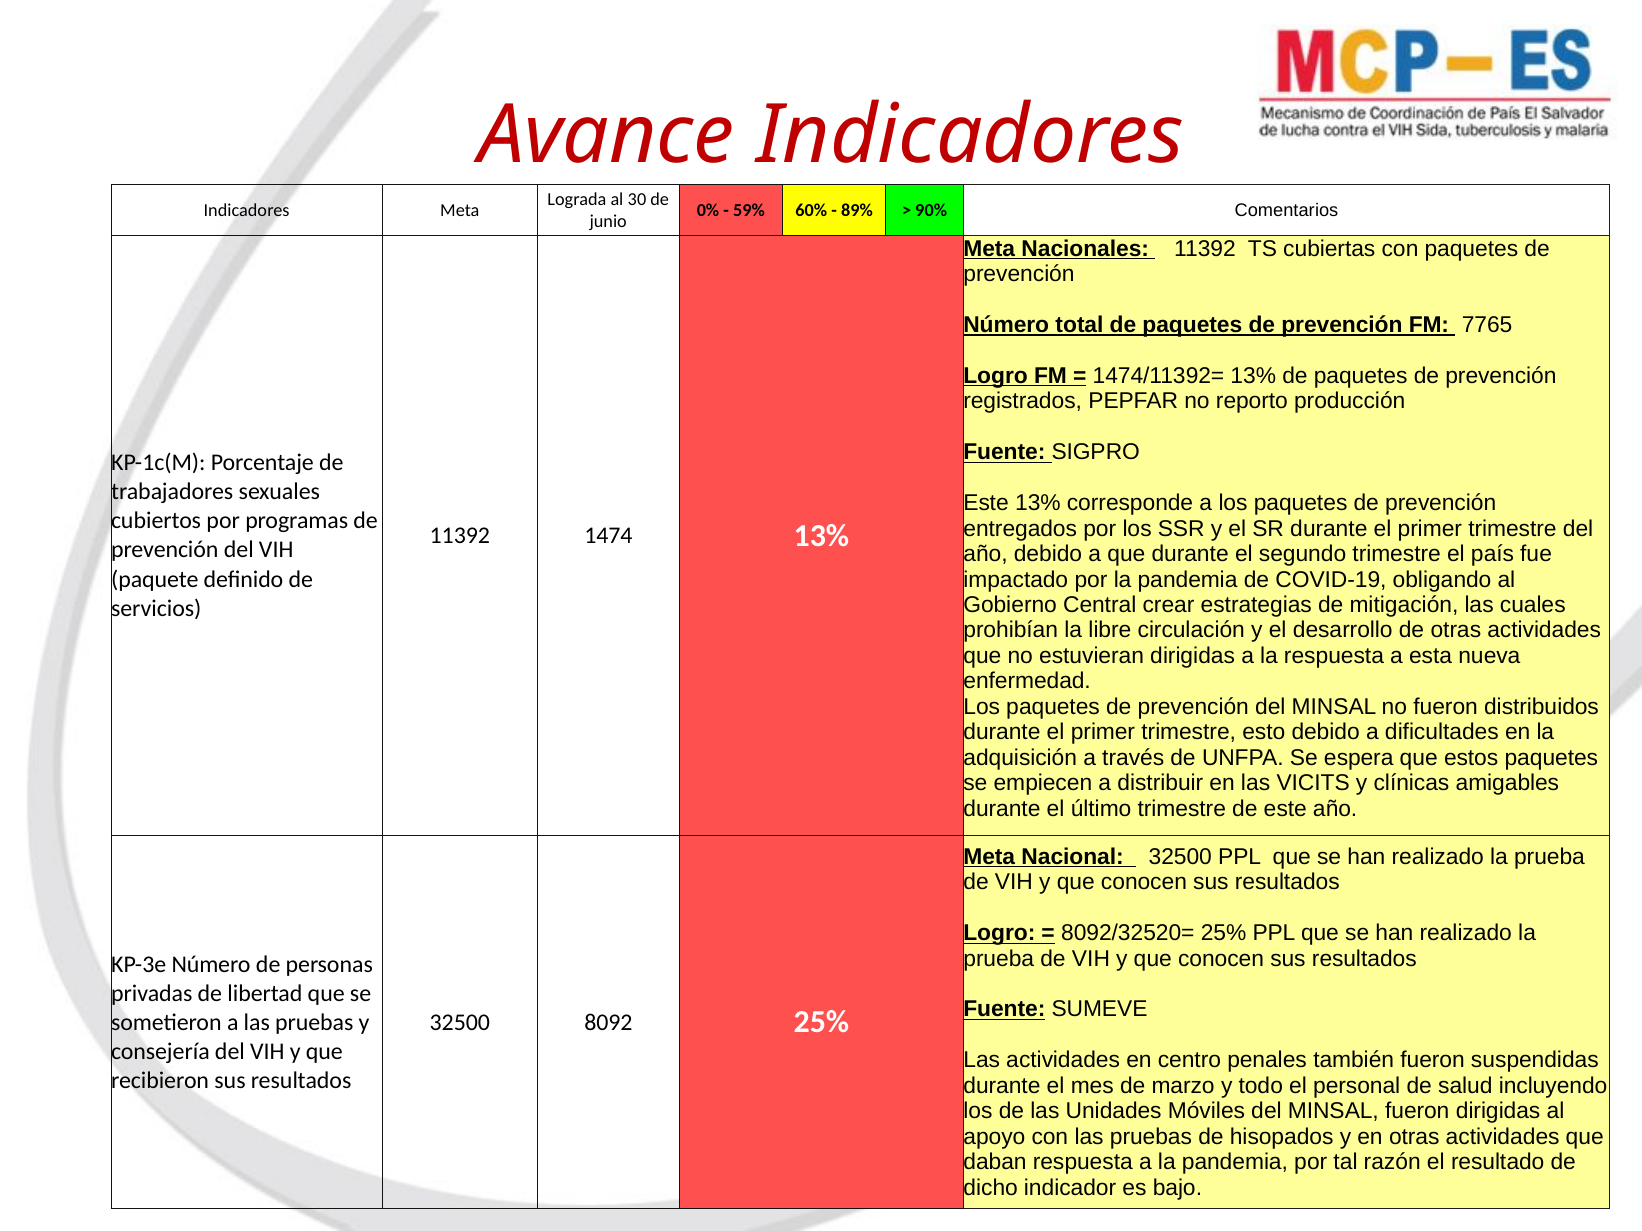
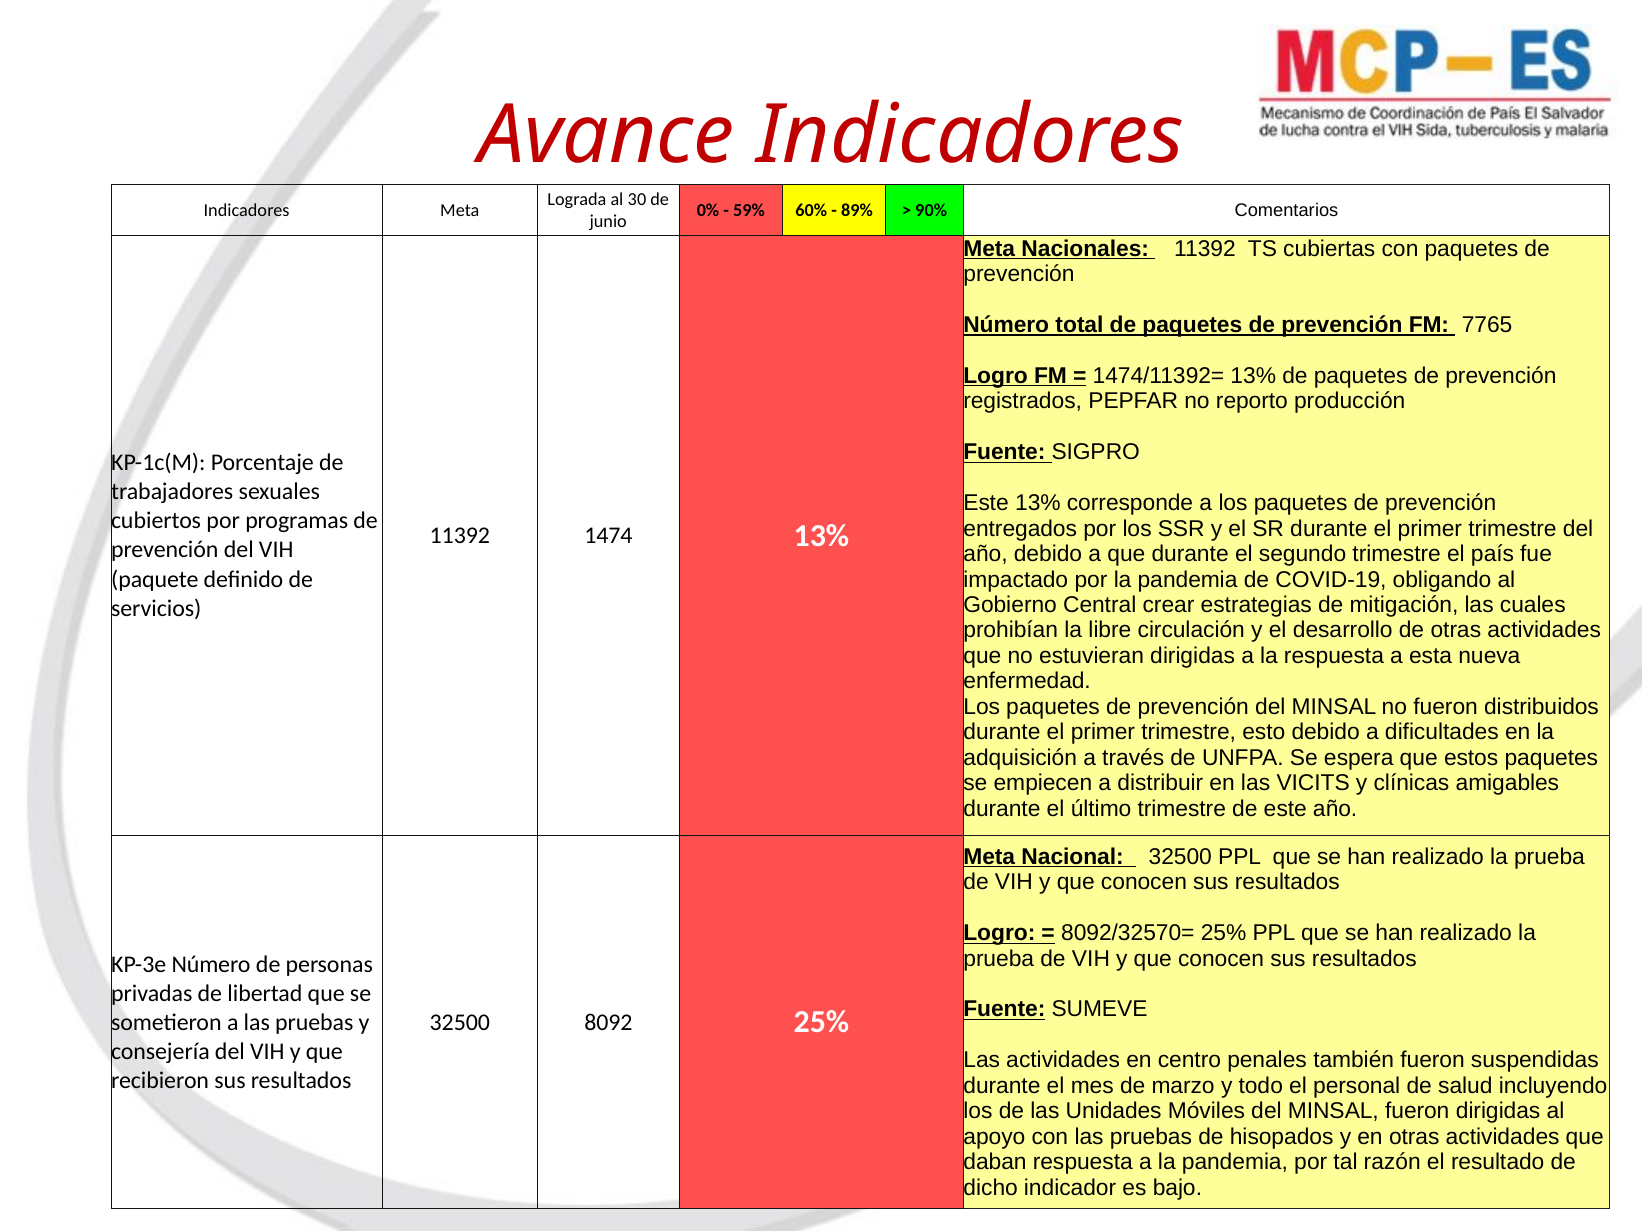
8092/32520=: 8092/32520= -> 8092/32570= (1128, 933)
